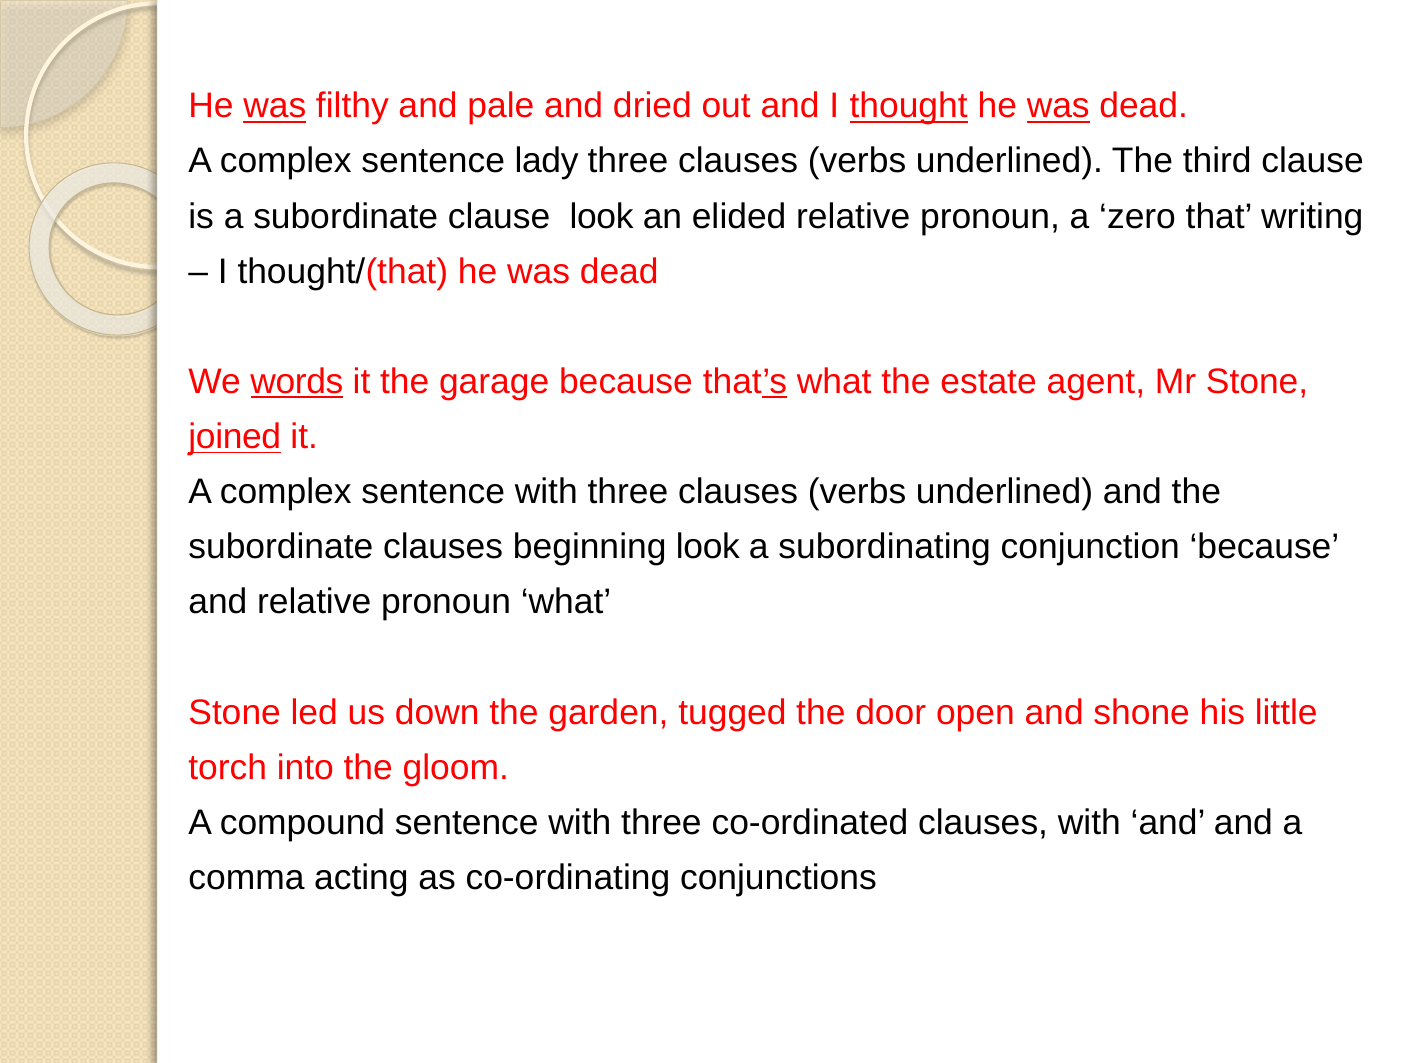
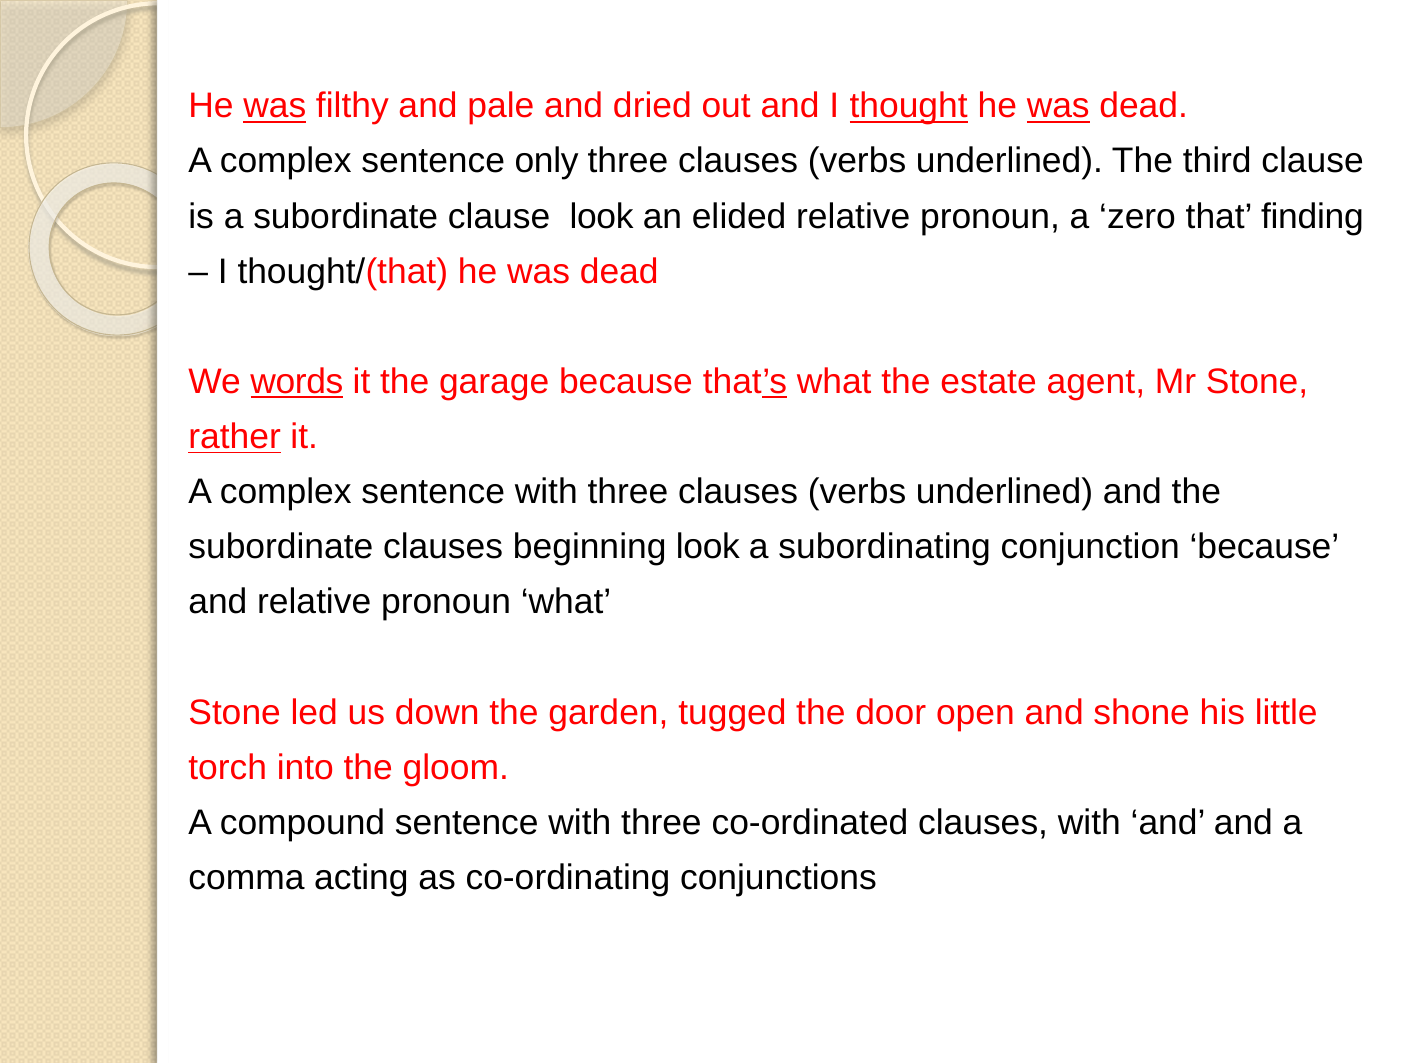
lady: lady -> only (547, 161)
writing: writing -> finding (1312, 216)
joined: joined -> rather (235, 437)
